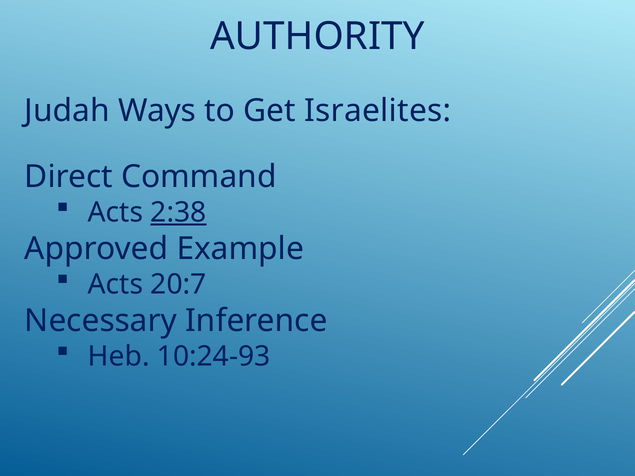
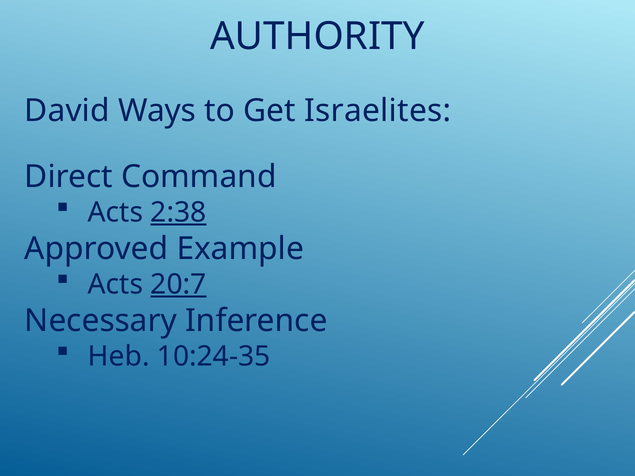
Judah: Judah -> David (67, 111)
20:7 underline: none -> present (178, 285)
10:24-93: 10:24-93 -> 10:24-35 (214, 357)
